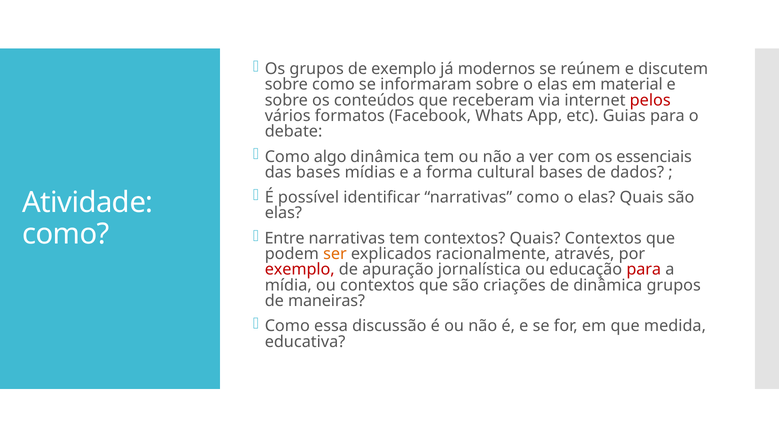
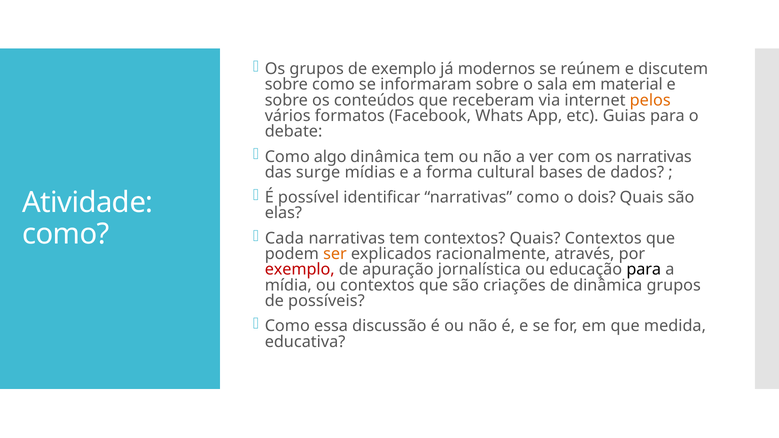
sobre o elas: elas -> sala (552, 85)
pelos colour: red -> orange (650, 100)
os essenciais: essenciais -> narrativas (654, 157)
das bases: bases -> surge (318, 172)
elas: elas -> dois (597, 198)
Entre: Entre -> Cada (284, 239)
para colour: red -> black (644, 270)
maneiras: maneiras -> possíveis (326, 301)
